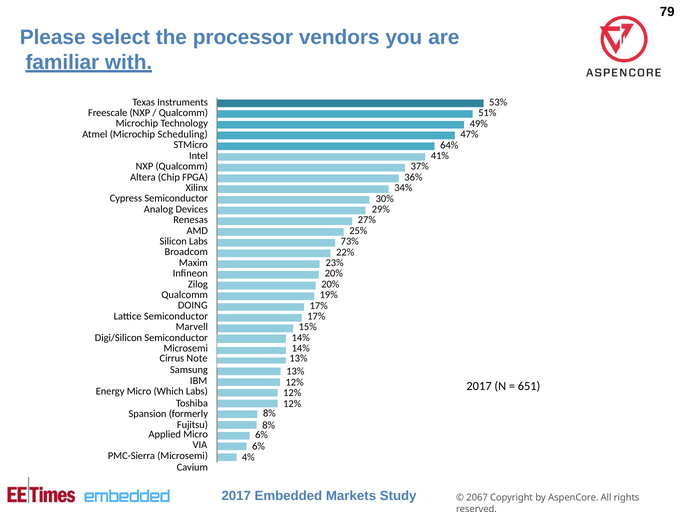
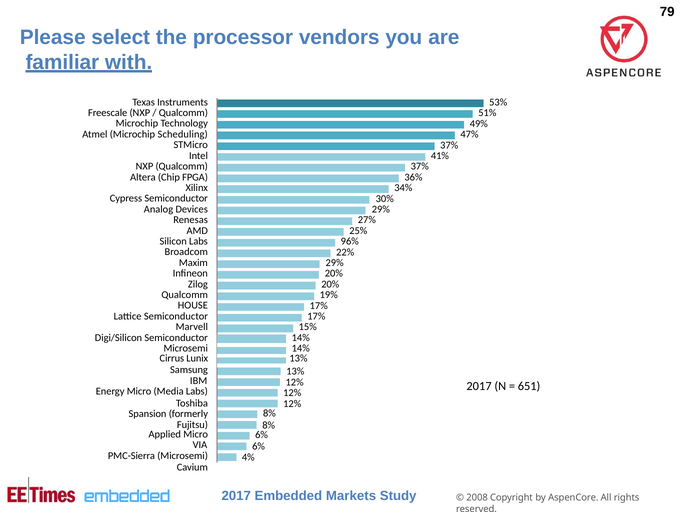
STMicro 64%: 64% -> 37% (449, 145)
73%: 73% -> 96% (350, 242)
Maxim 23%: 23% -> 29% (335, 263)
DOING: DOING -> HOUSE (193, 306)
Note: Note -> Lunix (197, 358)
Which: Which -> Media (169, 392)
2067: 2067 -> 2008 (477, 498)
